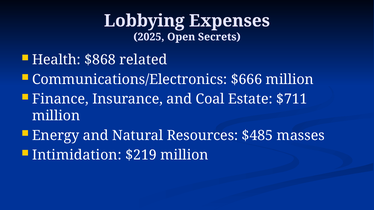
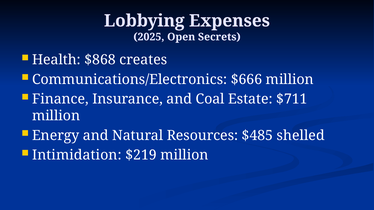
related: related -> creates (143, 60)
masses: masses -> shelled (301, 136)
